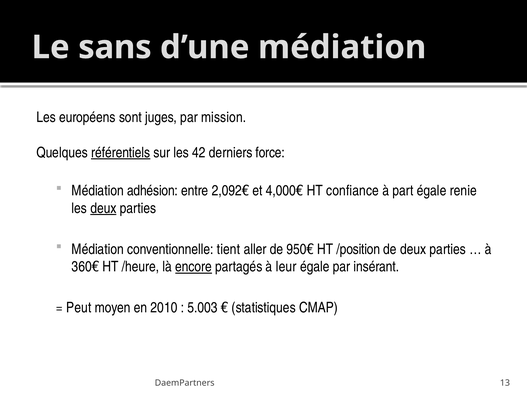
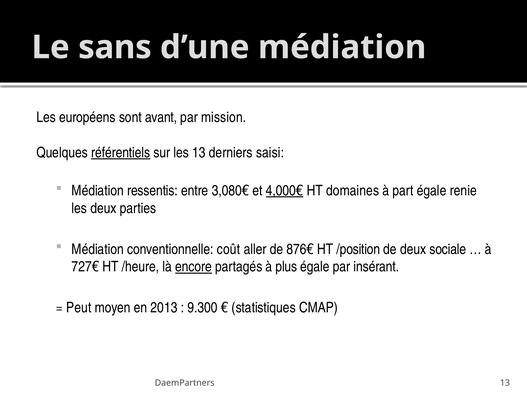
juges: juges -> avant (161, 117)
les 42: 42 -> 13 (199, 153)
force: force -> saisi (270, 153)
adhésion: adhésion -> ressentis (152, 191)
2,092€: 2,092€ -> 3,080€ (230, 191)
4,000€ underline: none -> present (285, 191)
confiance: confiance -> domaines (353, 191)
deux underline: present -> none (103, 208)
tient: tient -> coût (229, 249)
950€: 950€ -> 876€ (300, 249)
de deux parties: parties -> sociale (448, 249)
360€: 360€ -> 727€ (85, 267)
leur: leur -> plus (286, 267)
2010: 2010 -> 2013 (164, 308)
5.003: 5.003 -> 9.300 (202, 308)
